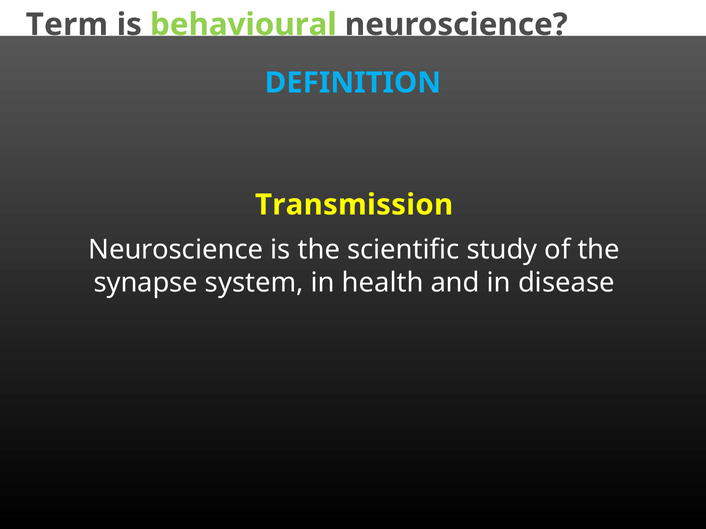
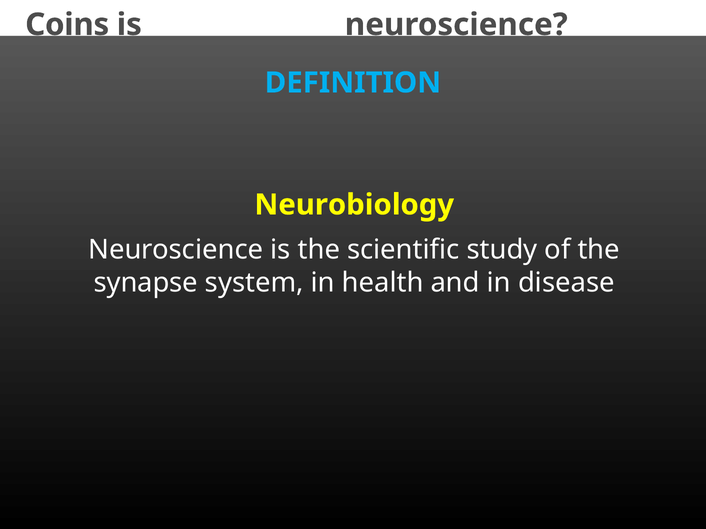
Term: Term -> Coins (67, 25)
behavioural colour: light green -> white (243, 25)
Transmission: Transmission -> Neurobiology (354, 205)
